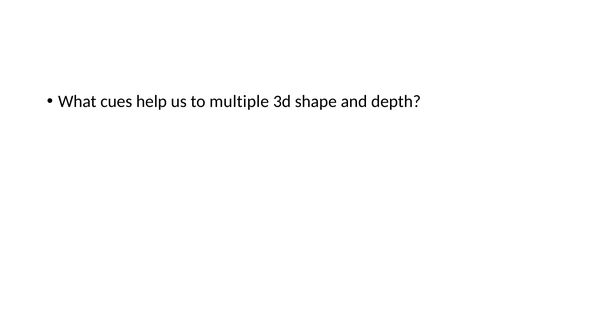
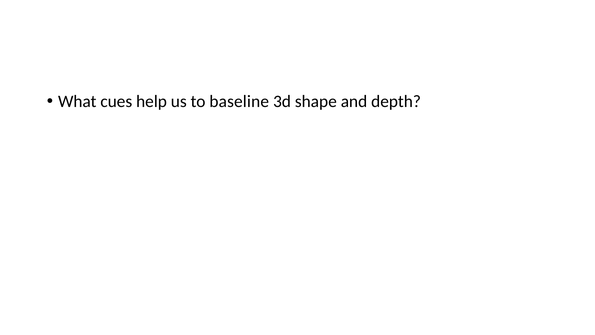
multiple: multiple -> baseline (239, 101)
